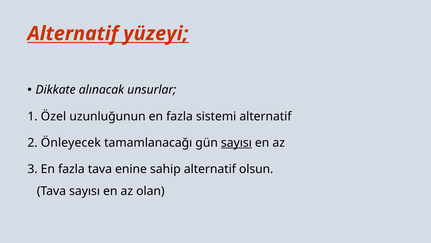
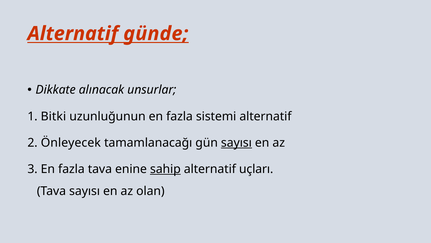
yüzeyi: yüzeyi -> günde (156, 34)
Özel: Özel -> Bitki (53, 116)
sahip underline: none -> present (165, 169)
olsun: olsun -> uçları (256, 169)
